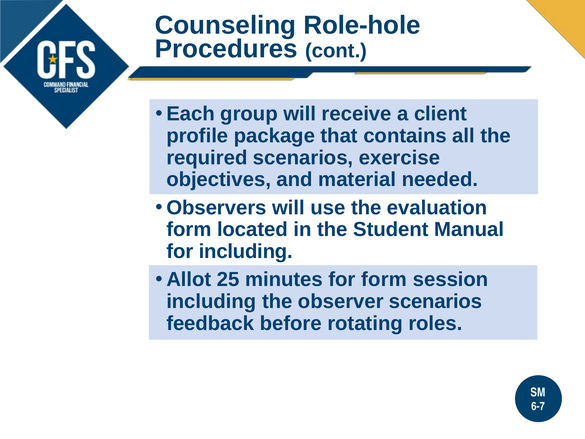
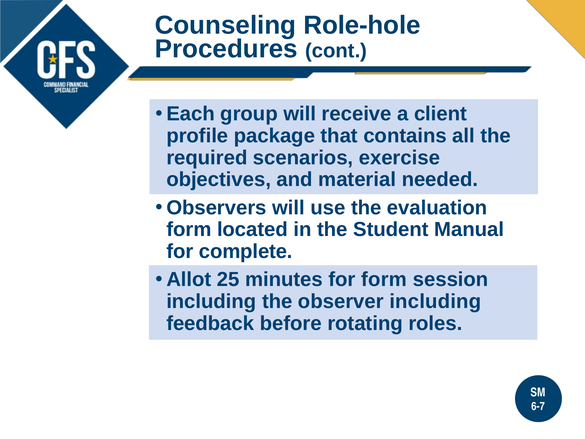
for including: including -> complete (246, 251)
observer scenarios: scenarios -> including (435, 301)
